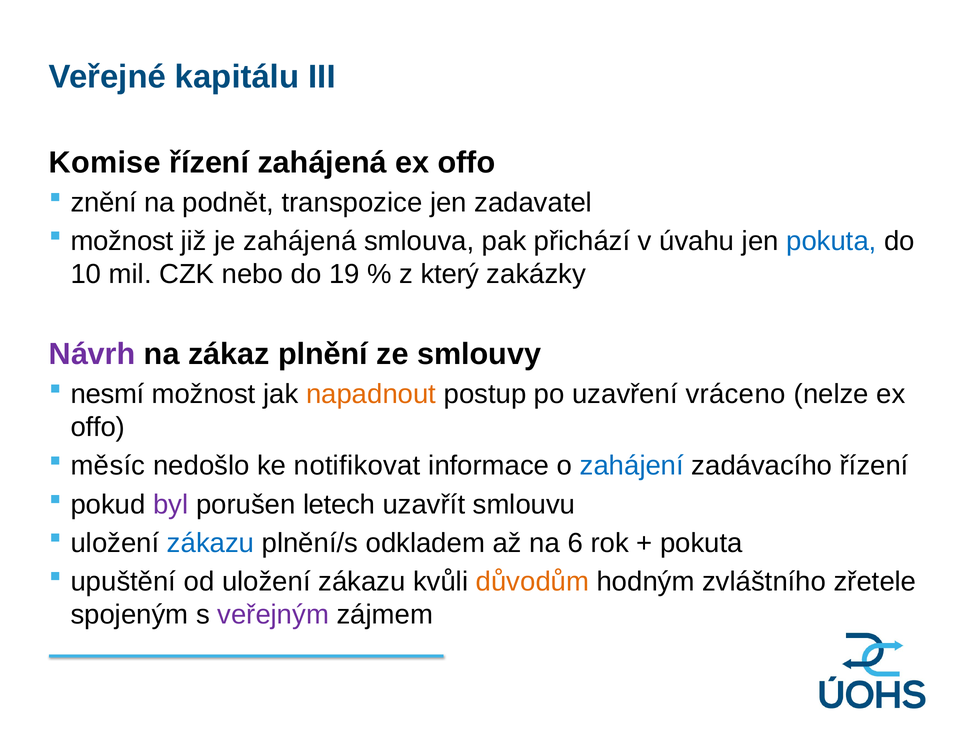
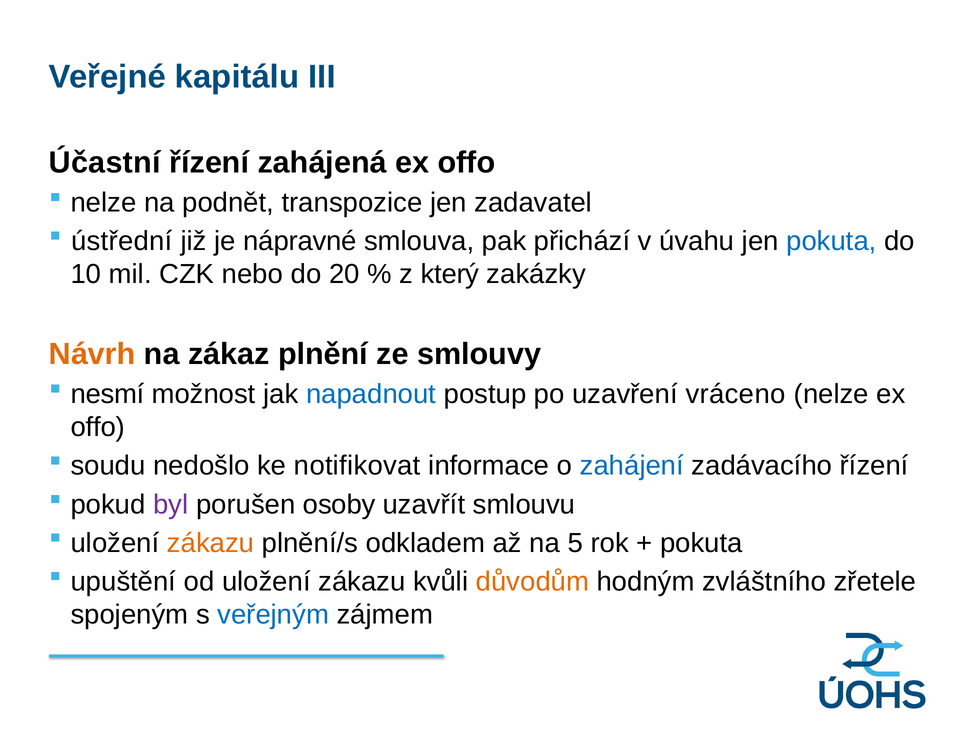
Komise: Komise -> Účastní (105, 163)
znění: znění -> nelze (104, 203)
možnost: možnost -> ústřední (122, 241)
je zahájená: zahájená -> nápravné (300, 241)
19: 19 -> 20 (344, 274)
Návrh colour: purple -> orange (92, 354)
napadnout colour: orange -> blue (371, 394)
měsíc: měsíc -> soudu (108, 466)
letech: letech -> osoby (339, 504)
zákazu colour: blue -> orange (211, 543)
6: 6 -> 5 (575, 543)
veřejným colour: purple -> blue (273, 615)
